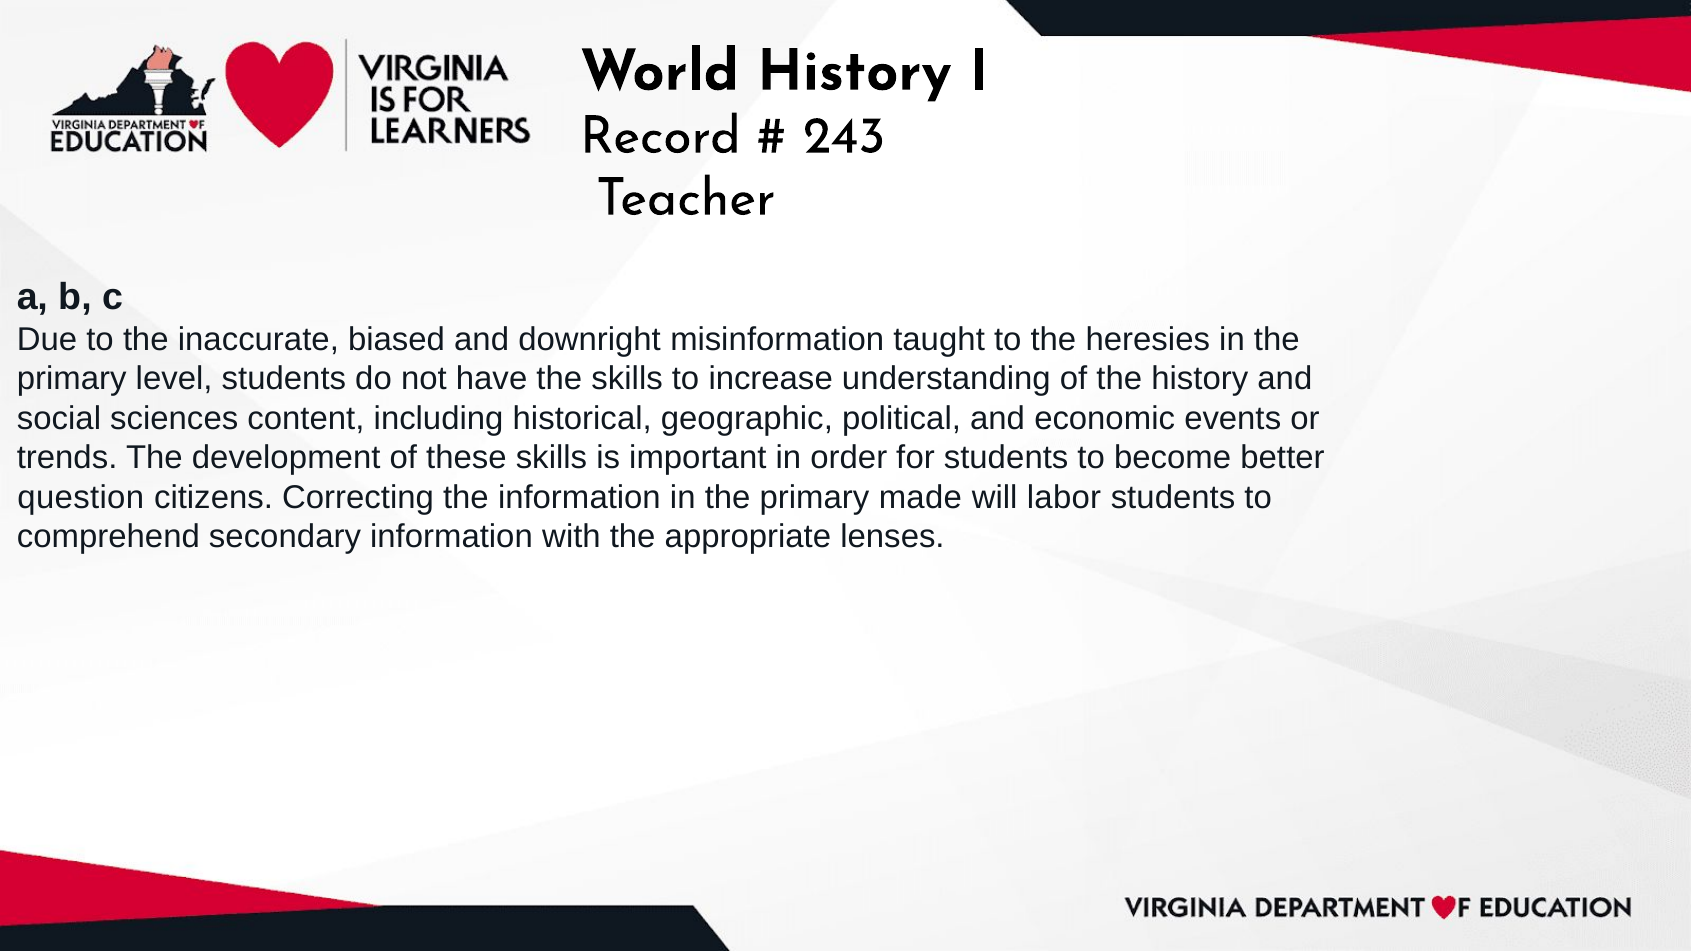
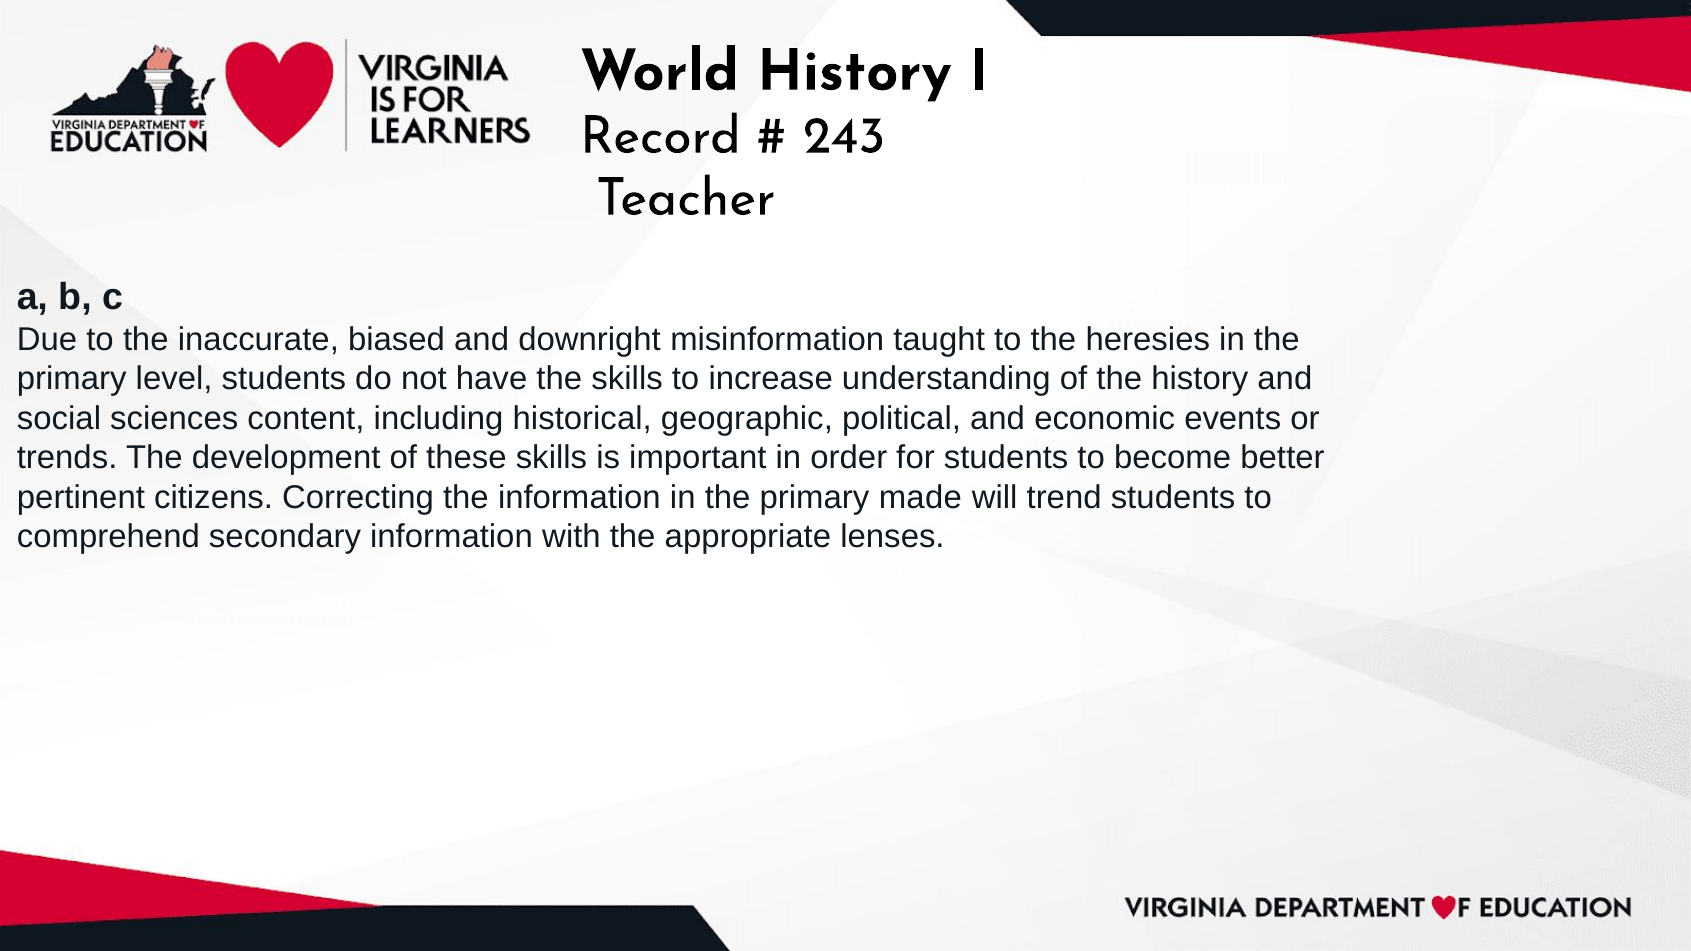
question: question -> pertinent (81, 498)
labor: labor -> trend (1064, 498)
